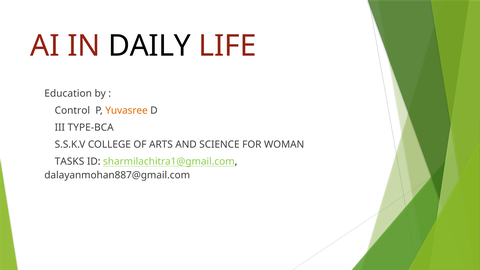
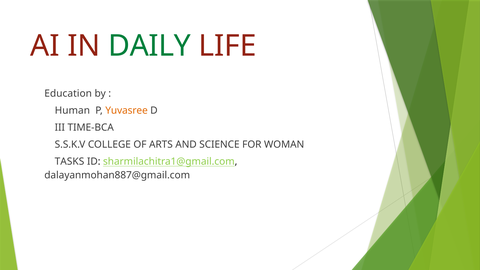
DAILY colour: black -> green (149, 46)
Control: Control -> Human (72, 111)
TYPE-BCA: TYPE-BCA -> TIME-BCA (91, 128)
